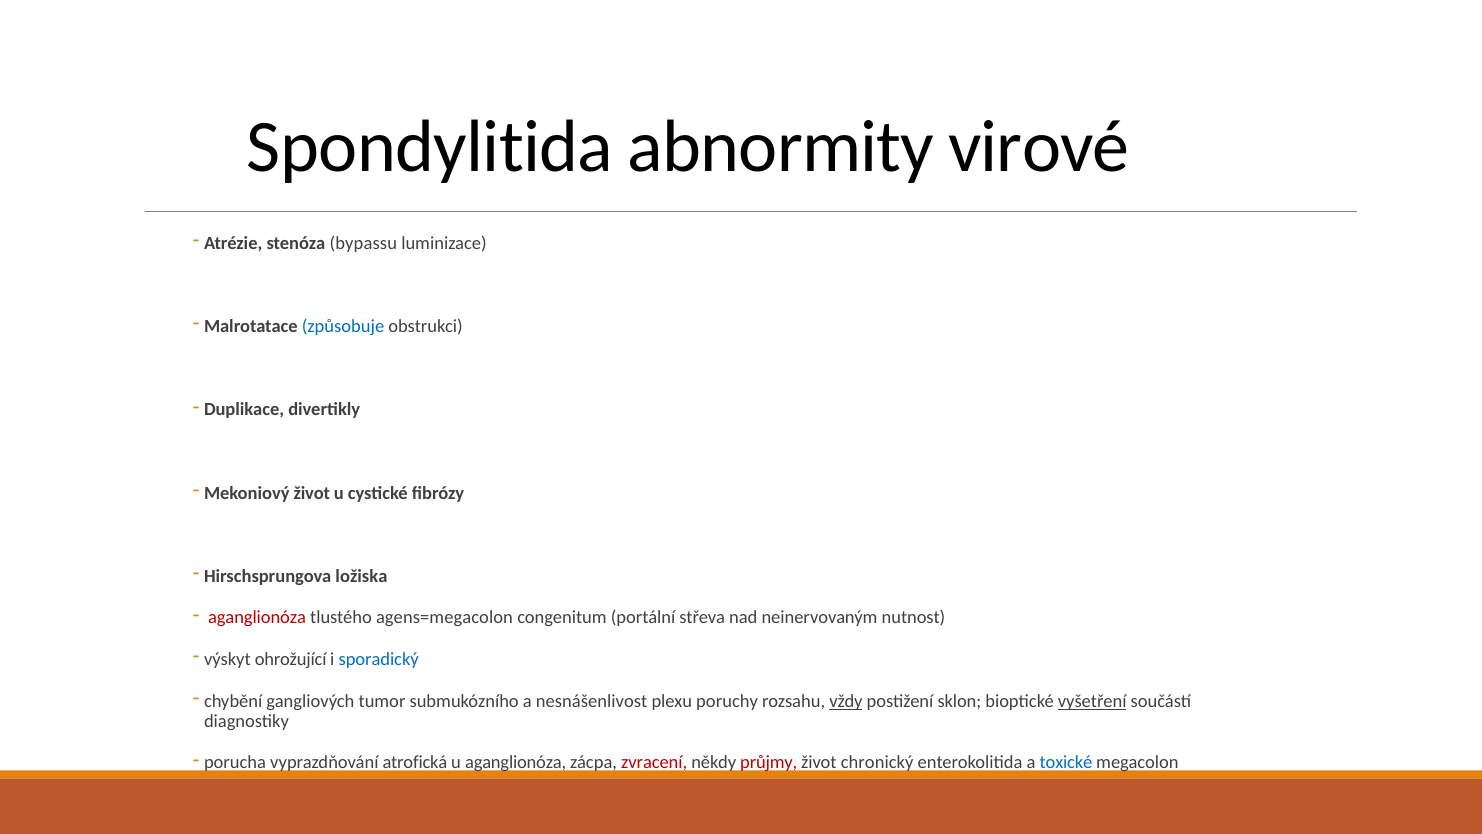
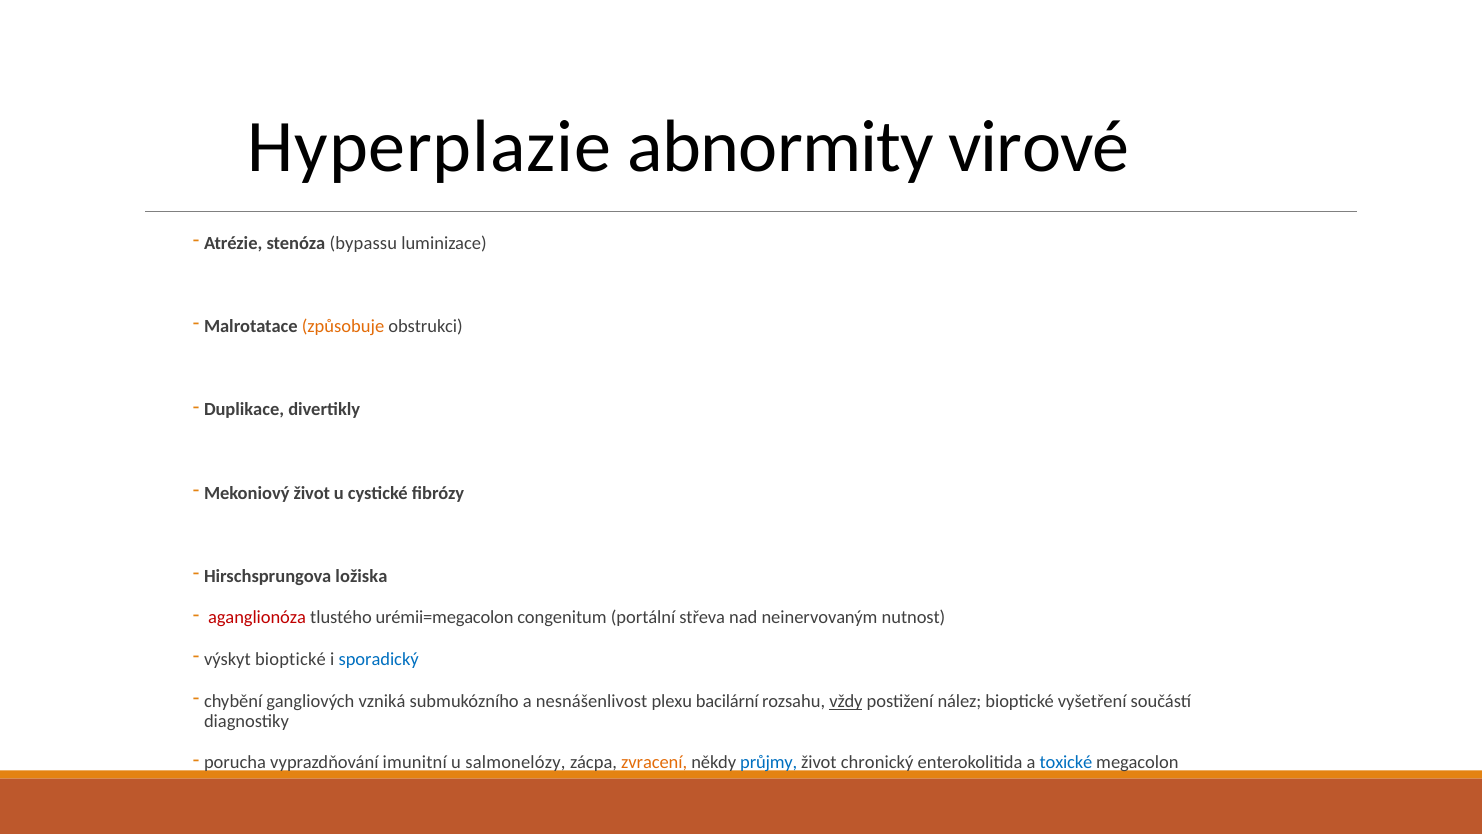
Spondylitida: Spondylitida -> Hyperplazie (429, 147)
způsobuje colour: blue -> orange (343, 326)
agens=megacolon: agens=megacolon -> urémii=megacolon (445, 618)
výskyt ohrožující: ohrožující -> bioptické (290, 659)
tumor: tumor -> vzniká (382, 701)
poruchy: poruchy -> bacilární (727, 701)
sklon: sklon -> nález (959, 701)
vyšetření underline: present -> none (1092, 701)
atrofická: atrofická -> imunitní (415, 762)
u aganglionóza: aganglionóza -> salmonelózy (515, 762)
zvracení colour: red -> orange (654, 762)
průjmy colour: red -> blue (769, 762)
